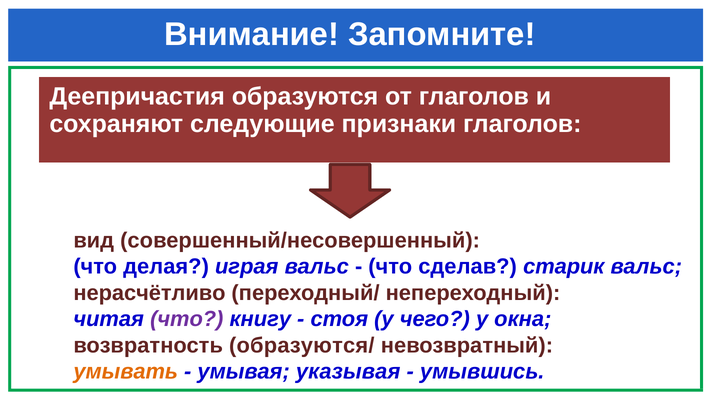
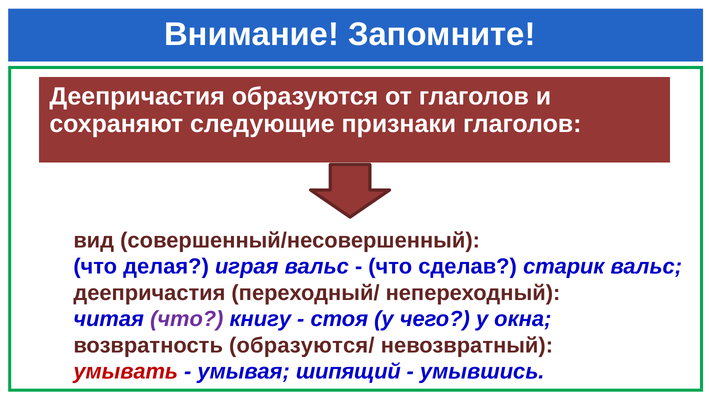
нерасчётливо: нерасчётливо -> деепричастия (149, 293)
умывать colour: orange -> red (126, 372)
указывая: указывая -> шипящий (348, 372)
